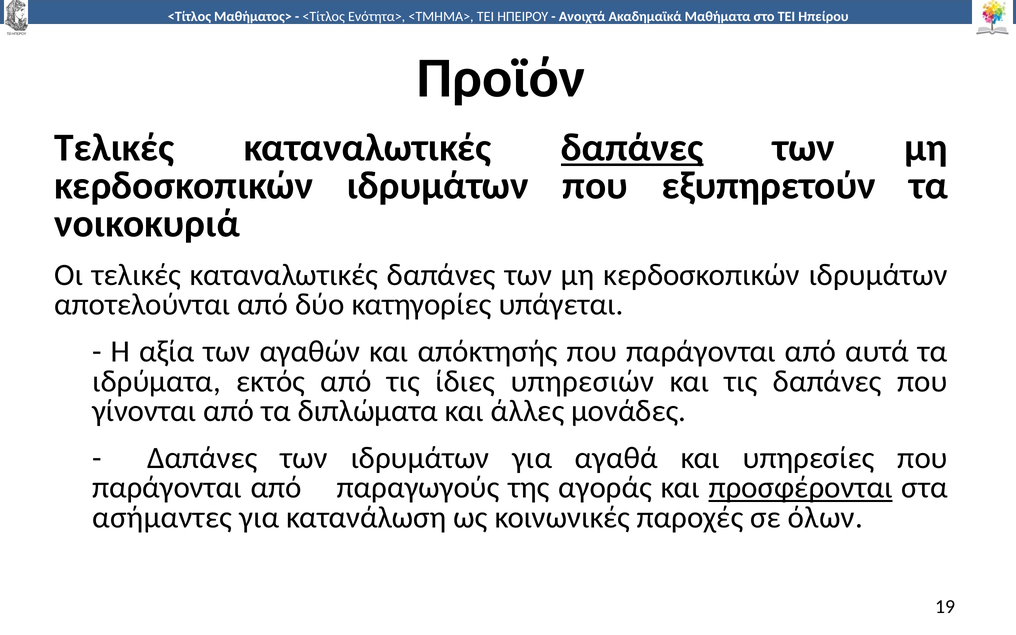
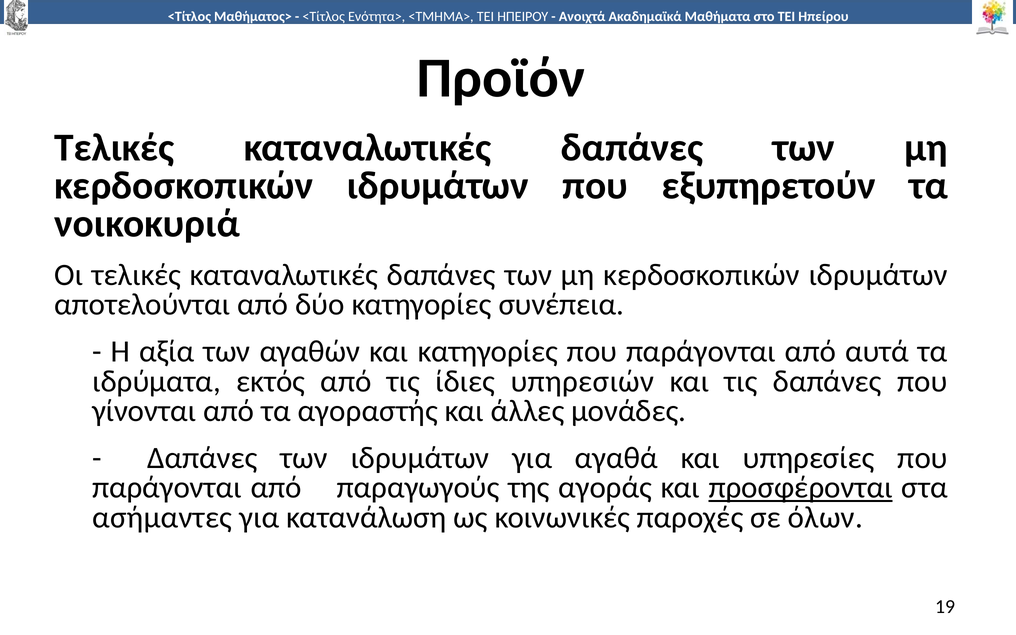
δαπάνες underline: present -> none (632, 148)
υπάγεται: υπάγεται -> συνέπεια (561, 305)
και απόκτησής: απόκτησής -> κατηγορίες (488, 351)
διπλώματα: διπλώματα -> αγοραστής (368, 411)
